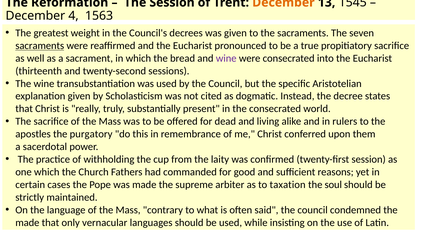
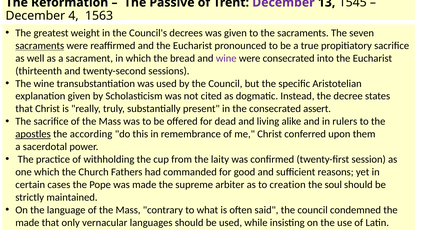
The Session: Session -> Passive (172, 2)
December colour: orange -> purple (283, 2)
world: world -> assert (317, 109)
apostles underline: none -> present (33, 134)
purgatory: purgatory -> according (91, 134)
taxation: taxation -> creation (288, 185)
